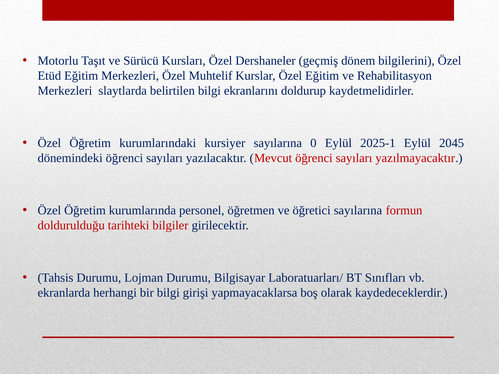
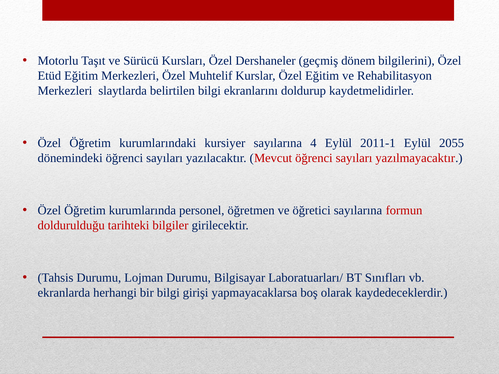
0: 0 -> 4 (313, 143)
2025-1: 2025-1 -> 2011-1 (378, 143)
2045: 2045 -> 2055 (452, 143)
